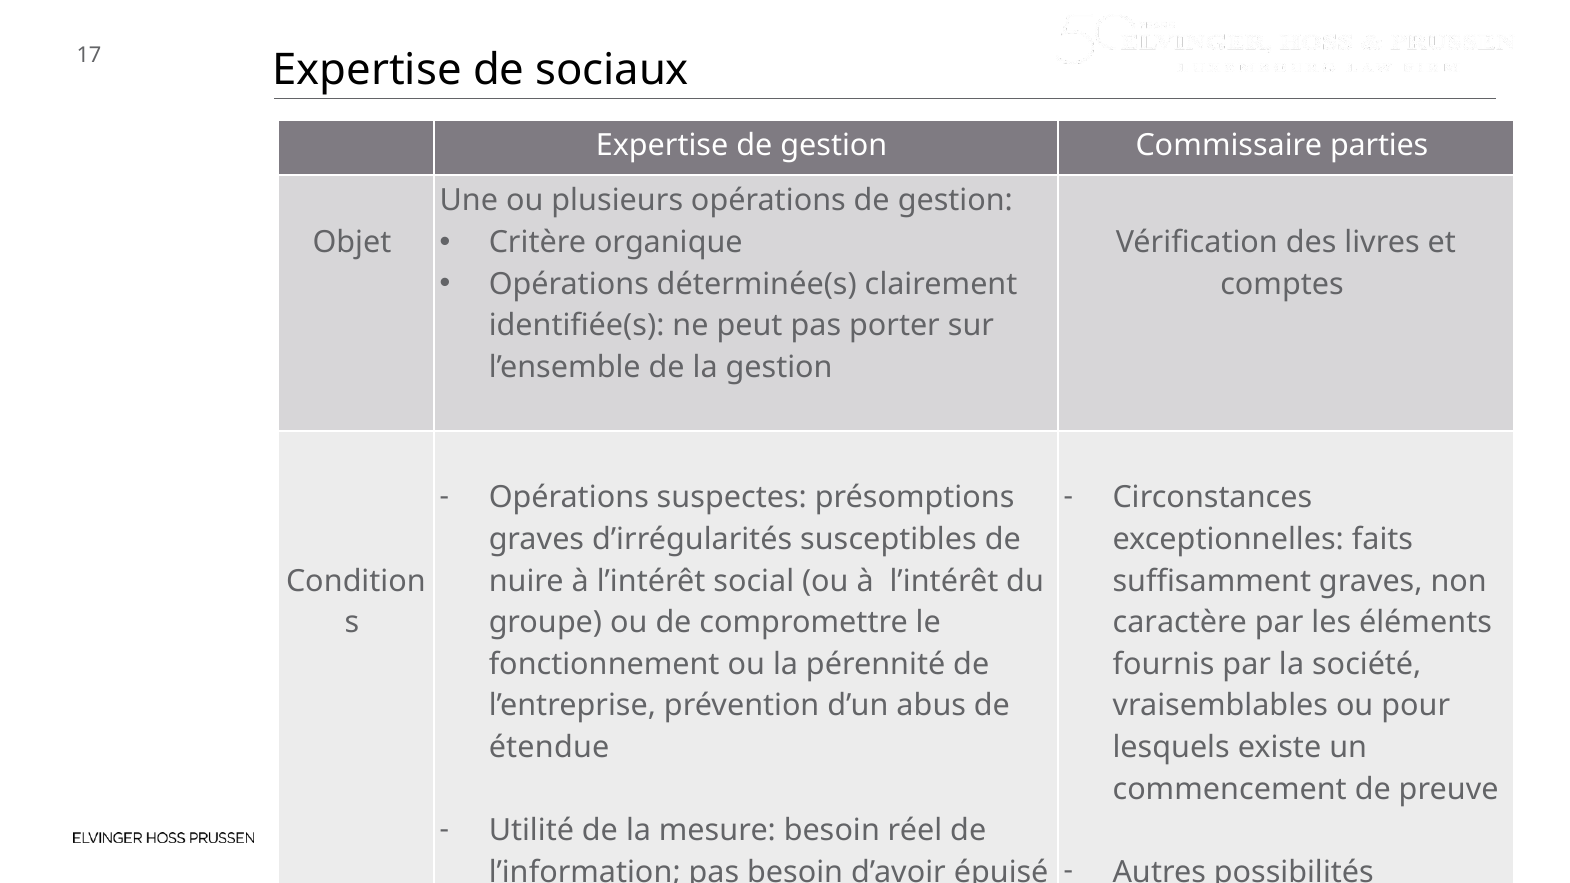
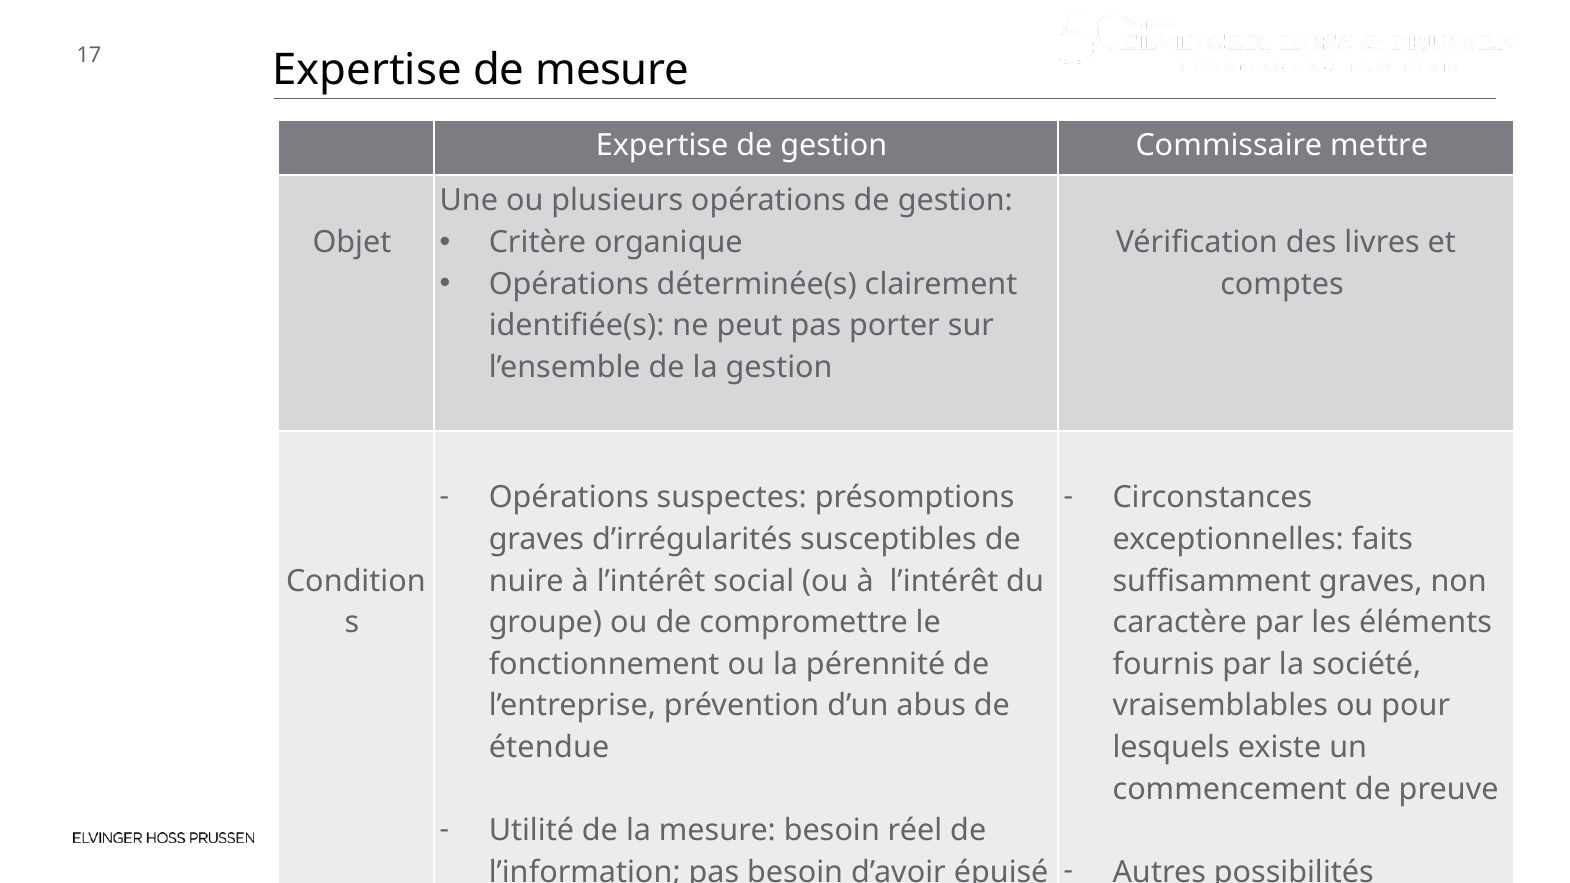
de sociaux: sociaux -> mesure (613, 71)
parties: parties -> mettre (1379, 146)
